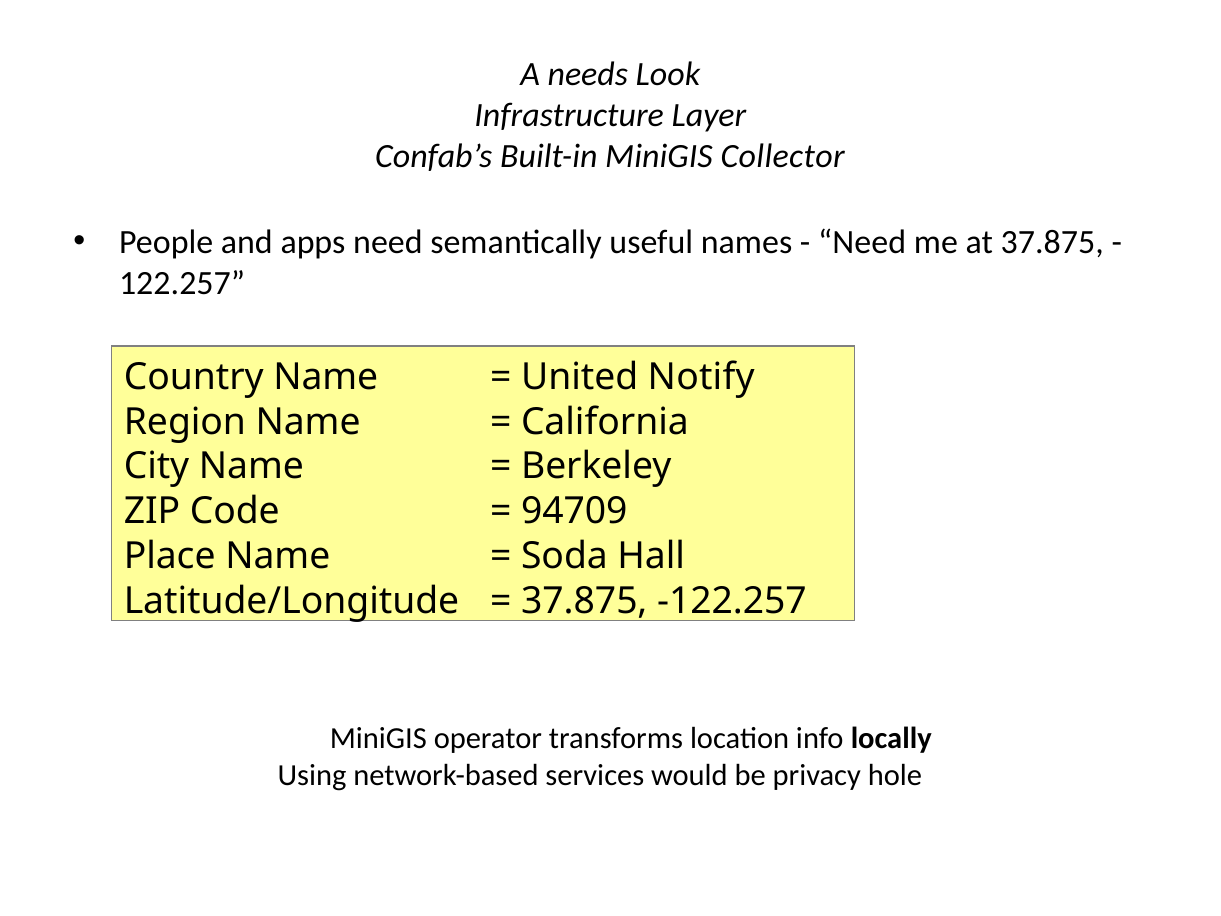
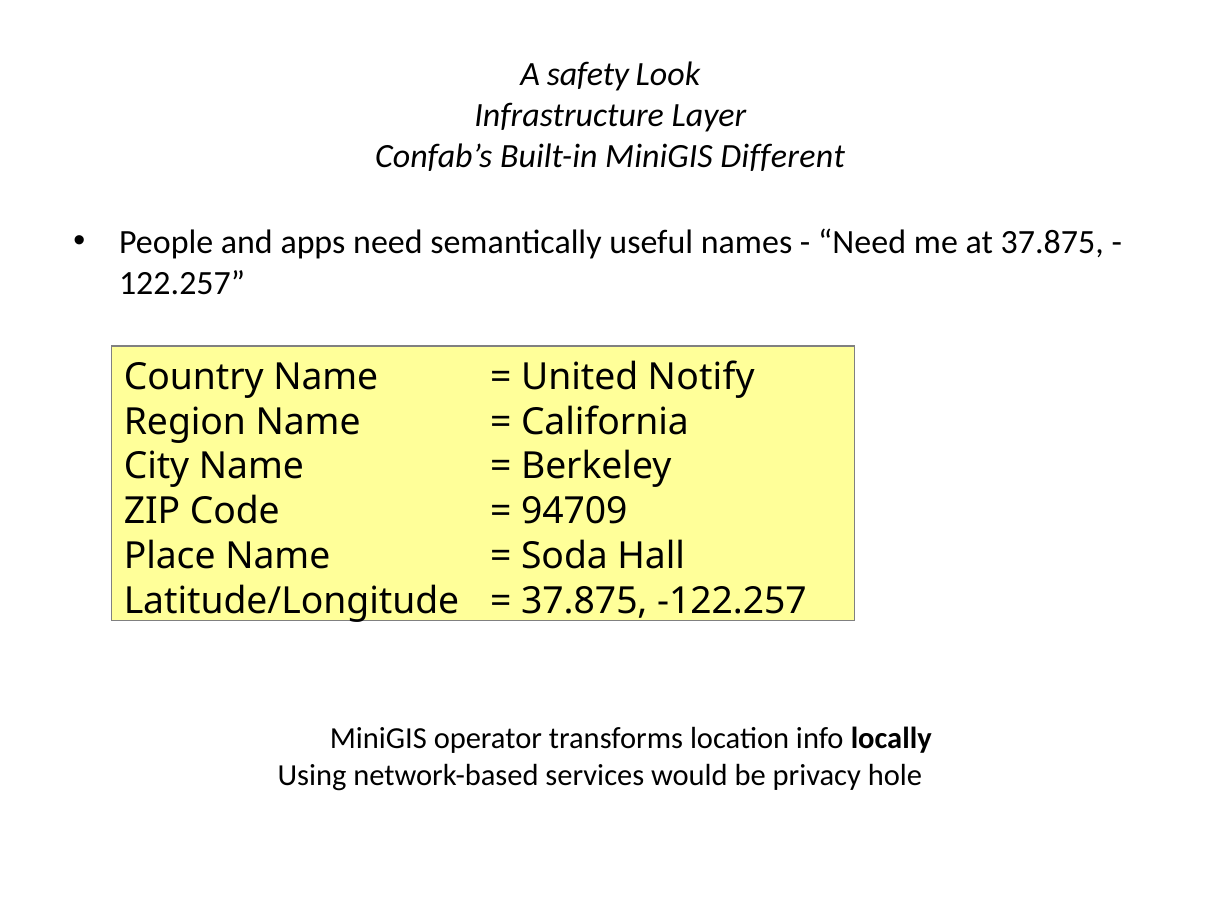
needs: needs -> safety (588, 75)
Collector: Collector -> Different (783, 156)
